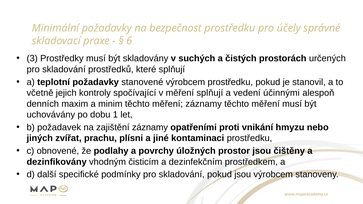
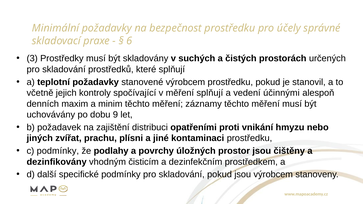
1: 1 -> 9 (115, 115)
zajištění záznamy: záznamy -> distribuci (150, 127)
c obnovené: obnovené -> podmínky (58, 151)
